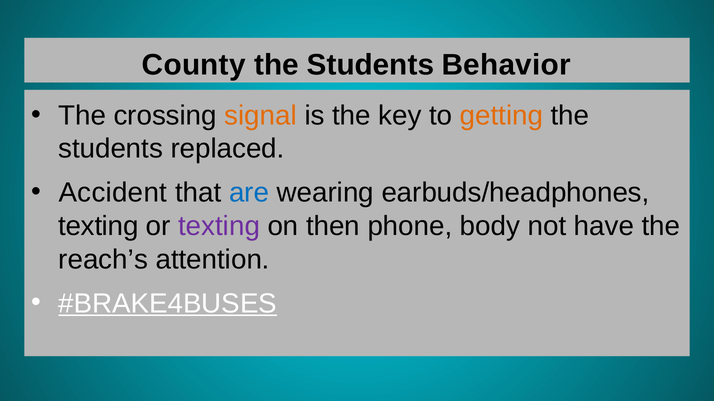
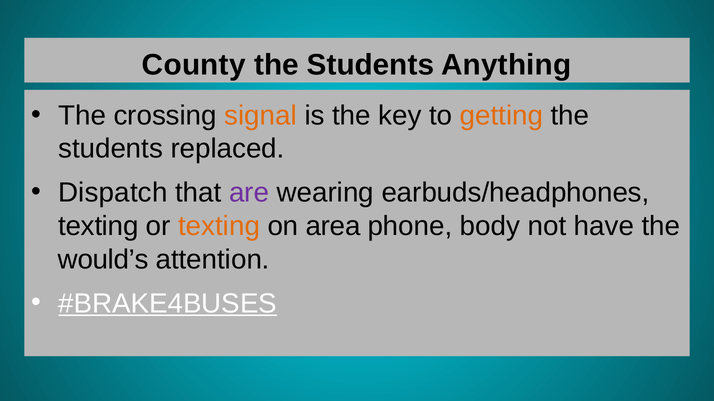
Behavior: Behavior -> Anything (506, 65)
Accident: Accident -> Dispatch (113, 193)
are colour: blue -> purple (249, 193)
texting colour: purple -> orange (219, 226)
then: then -> area (333, 226)
reach’s: reach’s -> would’s (103, 260)
